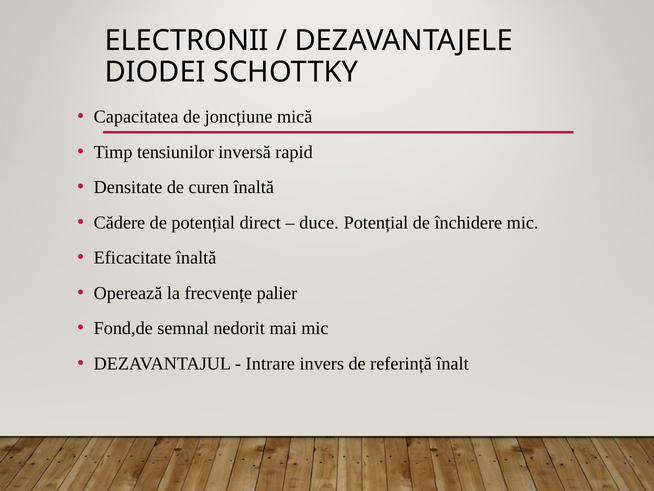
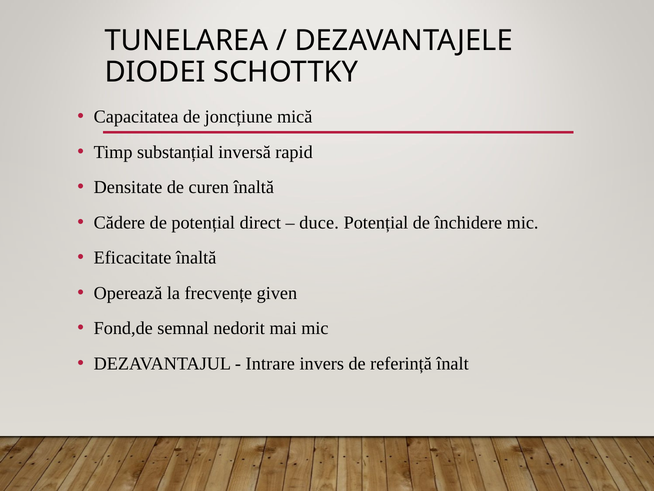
ELECTRONII: ELECTRONII -> TUNELAREA (187, 41)
tensiunilor: tensiunilor -> substanțial (175, 152)
palier: palier -> given (277, 293)
